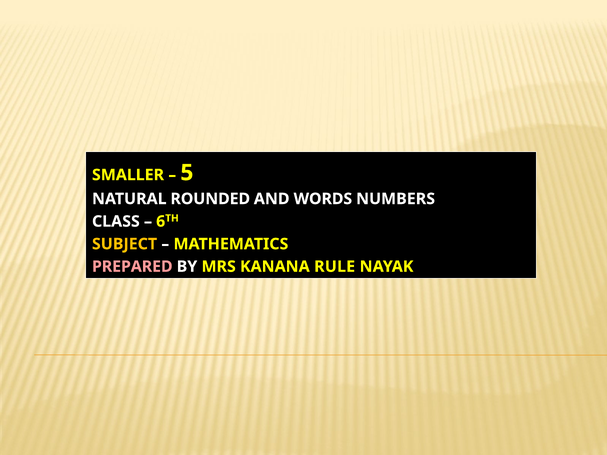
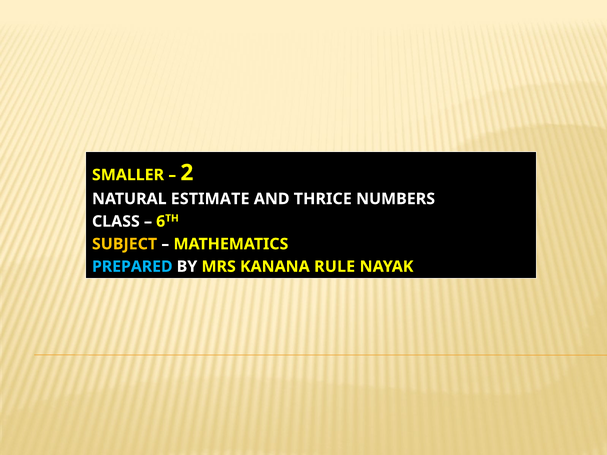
5: 5 -> 2 (187, 173)
ROUNDED: ROUNDED -> ESTIMATE (210, 199)
WORDS: WORDS -> THRICE (323, 199)
PREPARED colour: pink -> light blue (132, 267)
